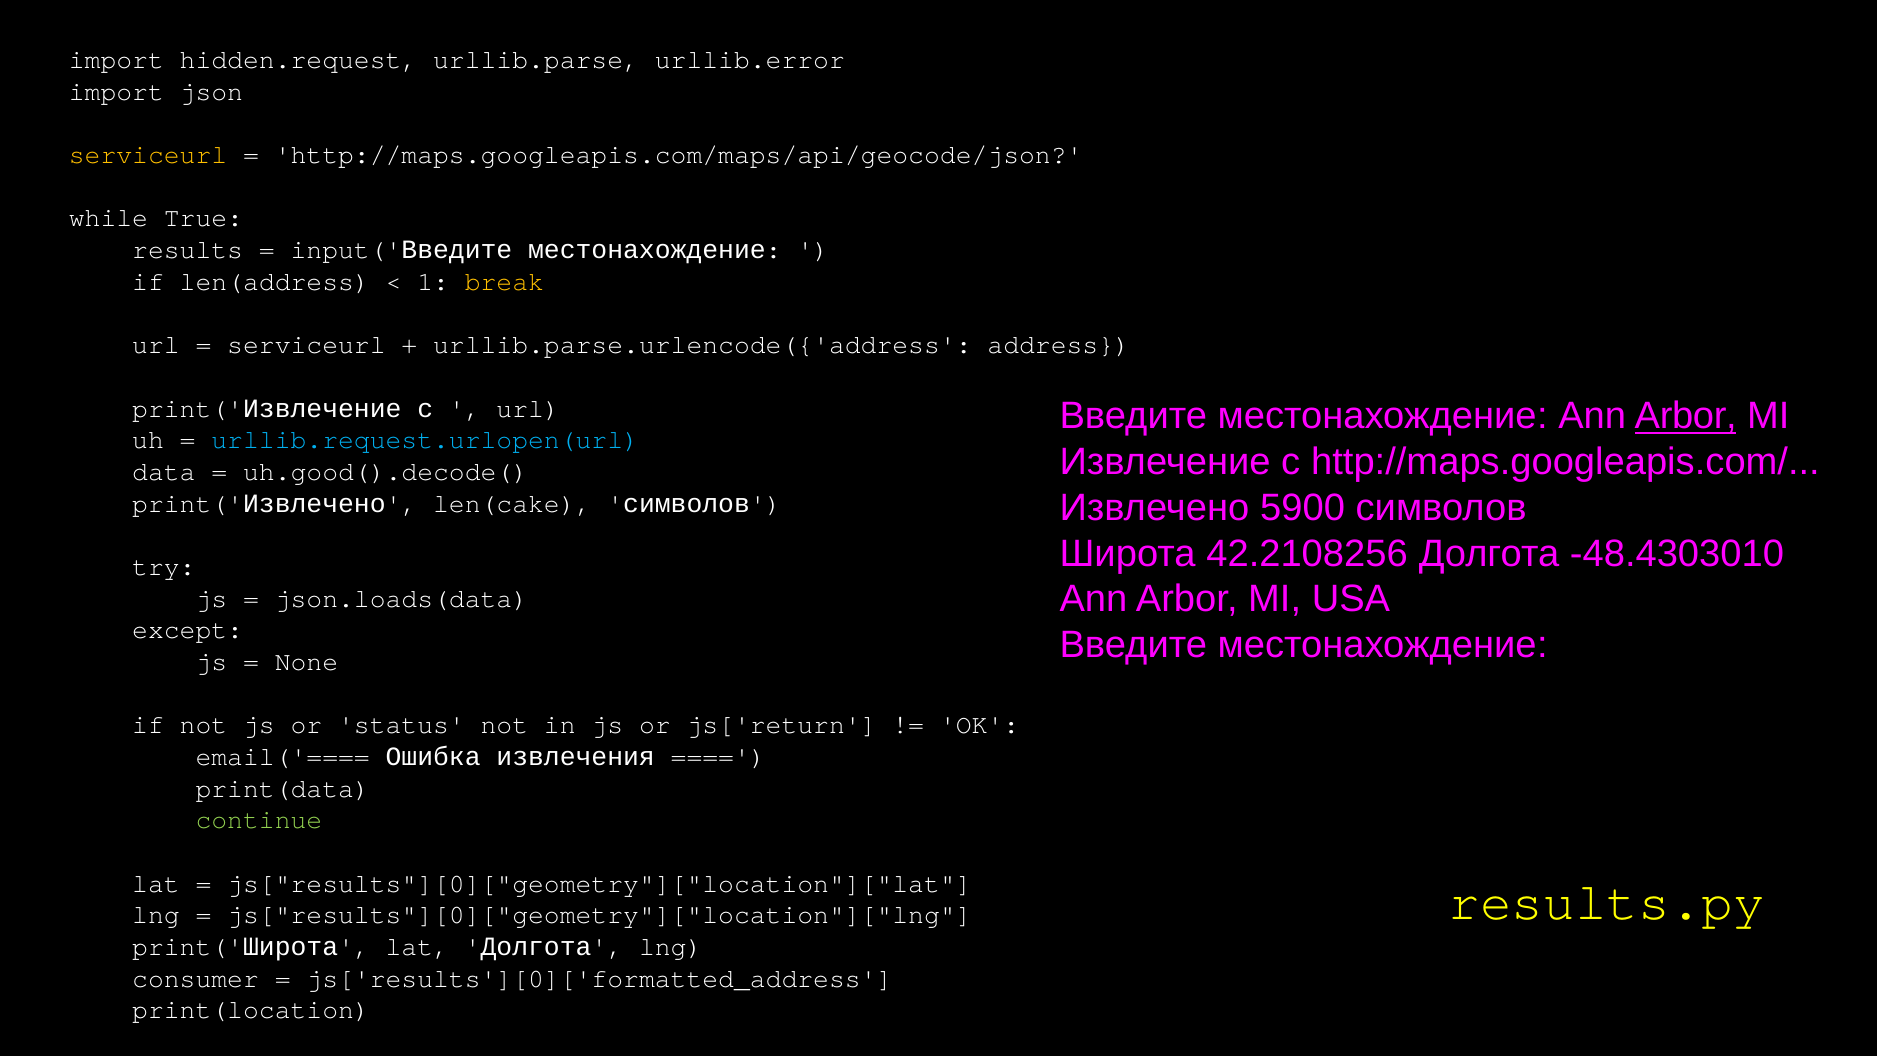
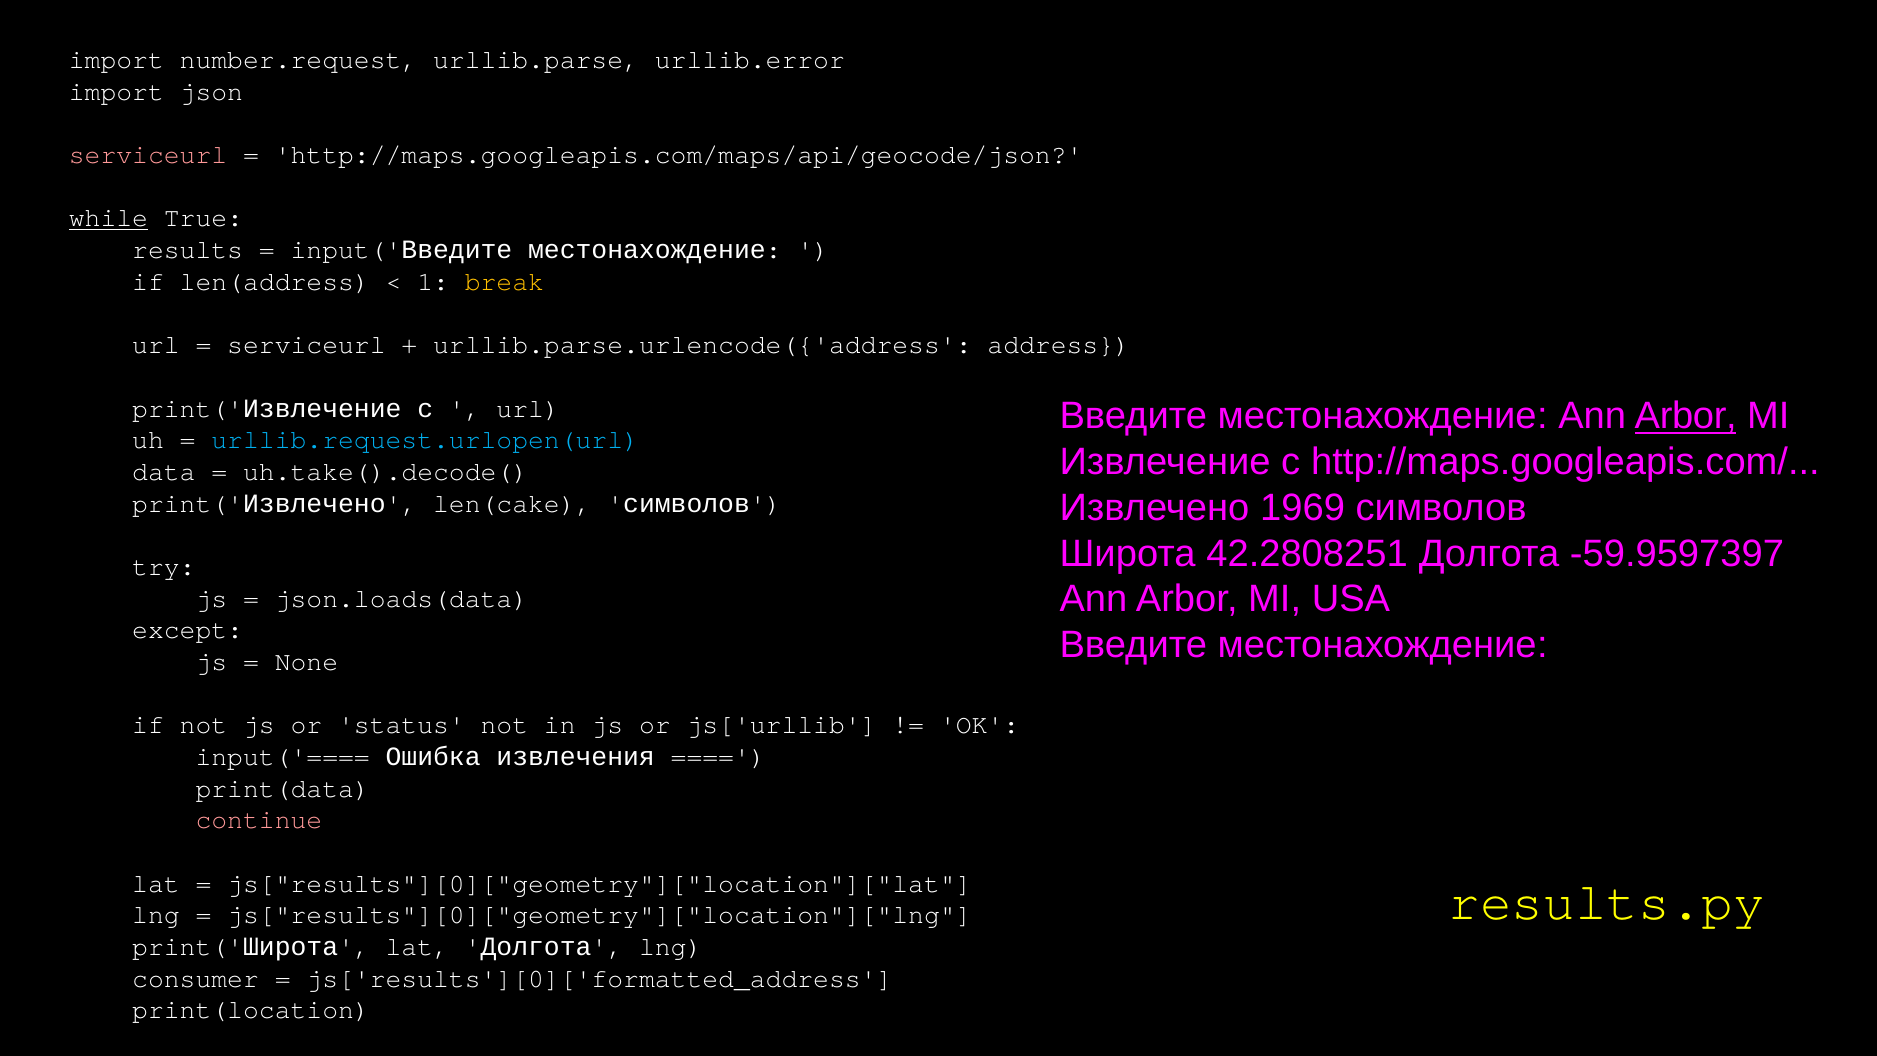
hidden.request: hidden.request -> number.request (299, 60)
serviceurl colour: yellow -> pink (148, 155)
while underline: none -> present (108, 218)
uh.good().decode(: uh.good().decode( -> uh.take().decode( (386, 472)
5900: 5900 -> 1969 (1303, 508)
42.2108256: 42.2108256 -> 42.2808251 (1307, 553)
-48.4303010: -48.4303010 -> -59.9597397 (1677, 553)
js['return: js['return -> js['urllib (782, 725)
email('====: email('==== -> input('==== (283, 757)
continue colour: light green -> pink (259, 820)
